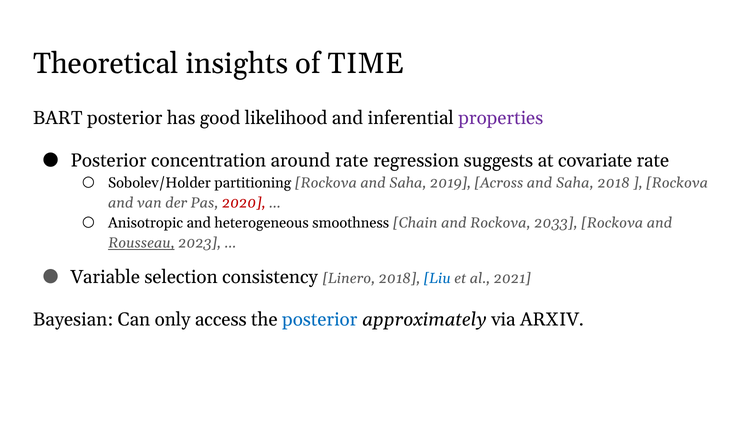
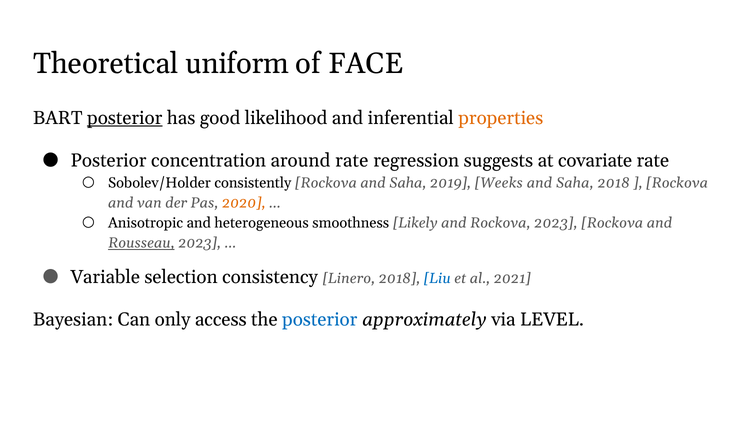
insights: insights -> uniform (237, 64)
TIME: TIME -> FACE (366, 64)
posterior underline: none -> present (125, 118)
properties colour: purple -> orange (501, 118)
partitioning: partitioning -> consistently (253, 183)
Across: Across -> Weeks (499, 183)
2020 colour: red -> orange (244, 203)
Chain: Chain -> Likely (415, 223)
Rockova 2033: 2033 -> 2023 (556, 223)
ARXIV: ARXIV -> LEVEL (552, 320)
